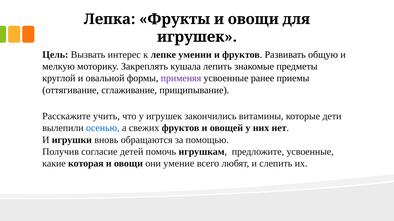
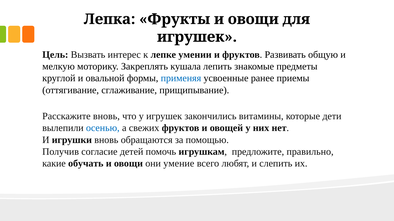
применяя colour: purple -> blue (181, 78)
Расскажите учить: учить -> вновь (106, 117)
предложите усвоенные: усвоенные -> правильно (310, 152)
которая: которая -> обучать (86, 164)
